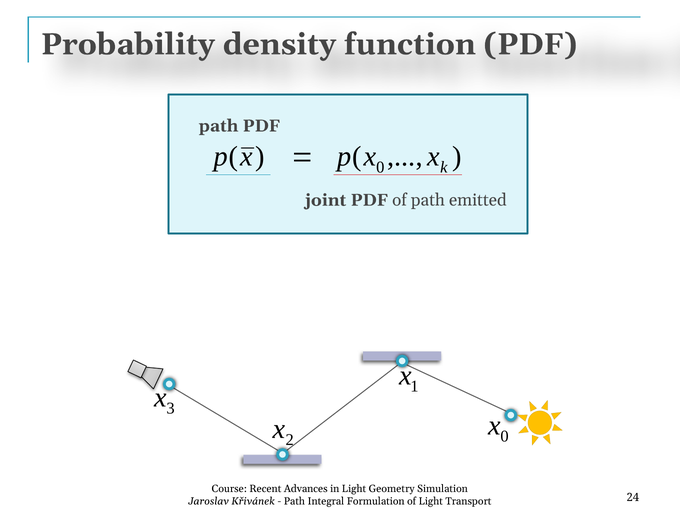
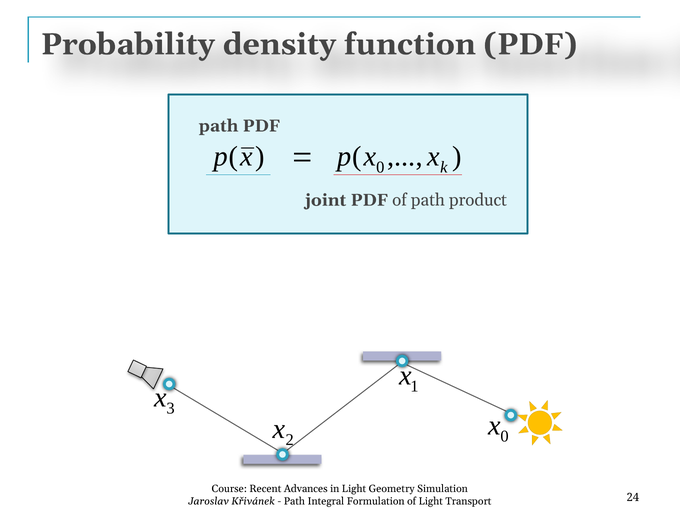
emitted: emitted -> product (478, 200)
